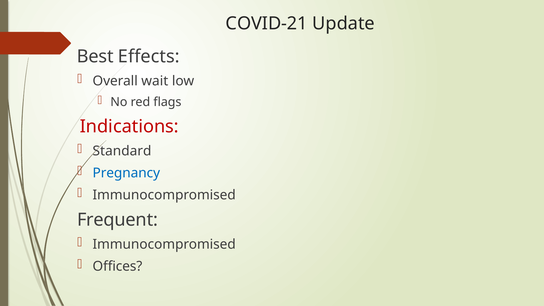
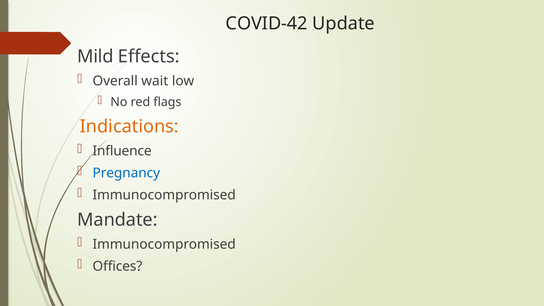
COVID-21: COVID-21 -> COVID-42 (267, 24)
Best: Best -> Mild (95, 56)
Indications colour: red -> orange (129, 127)
Standard: Standard -> Influence (122, 151)
Frequent: Frequent -> Mandate (117, 220)
